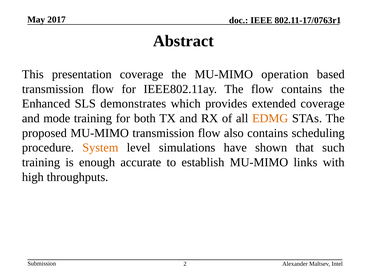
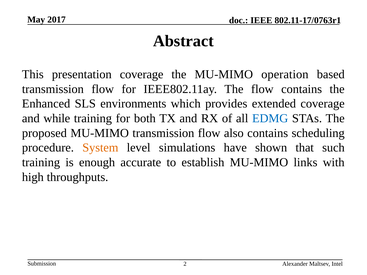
demonstrates: demonstrates -> environments (133, 104)
mode: mode -> while (57, 118)
EDMG colour: orange -> blue (270, 118)
